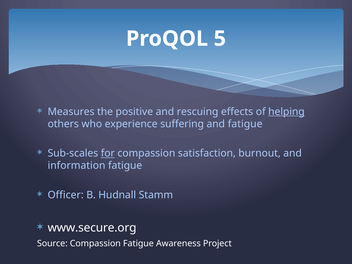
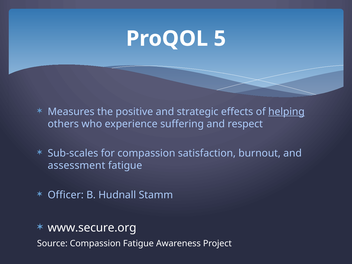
rescuing: rescuing -> strategic (198, 112)
and fatigue: fatigue -> respect (245, 124)
for underline: present -> none (108, 153)
information: information -> assessment (76, 166)
